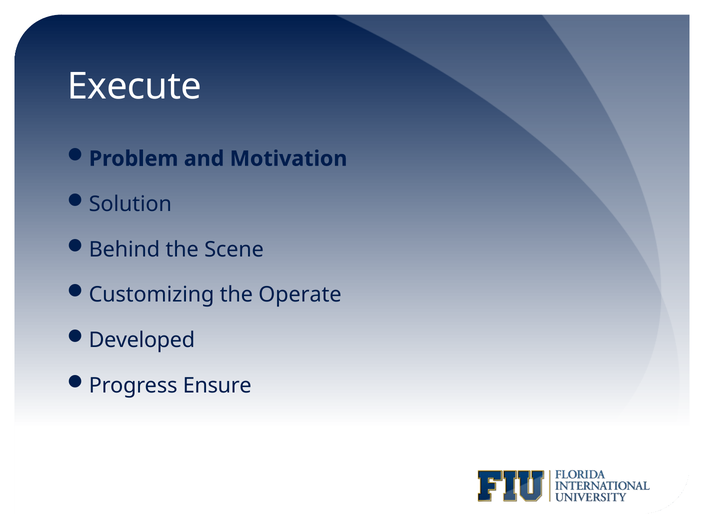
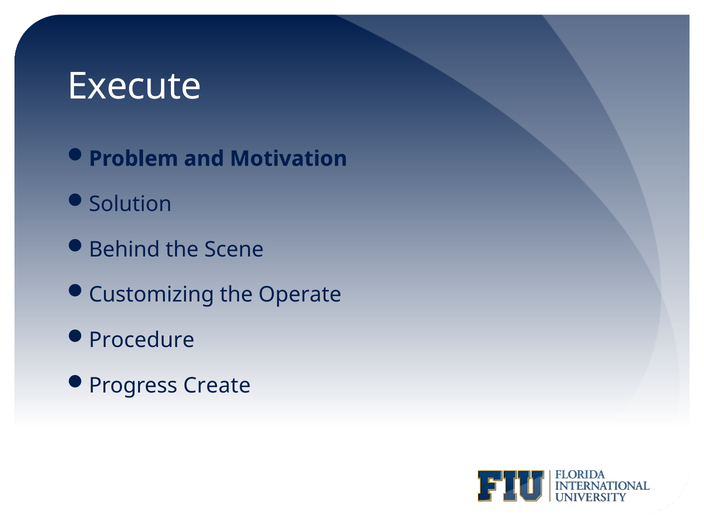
Developed: Developed -> Procedure (142, 340)
Ensure: Ensure -> Create (217, 386)
